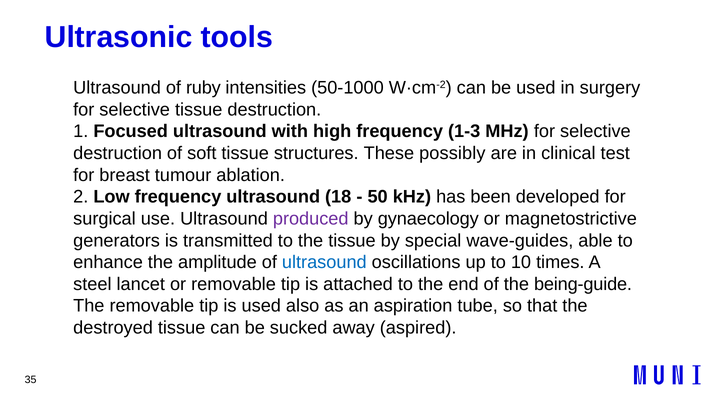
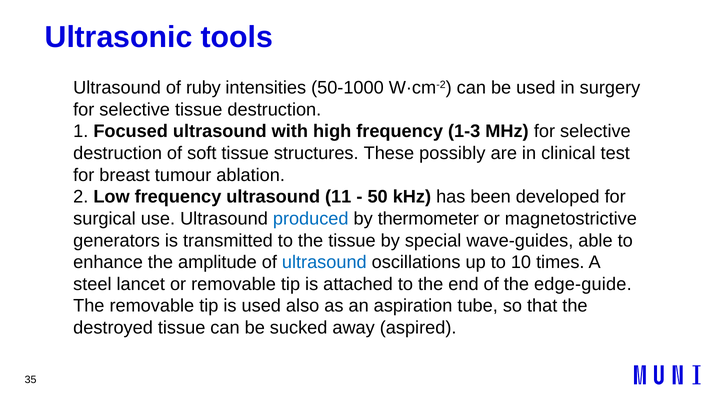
18: 18 -> 11 (338, 197)
produced colour: purple -> blue (311, 218)
gynaecology: gynaecology -> thermometer (428, 218)
being-guide: being-guide -> edge-guide (583, 284)
